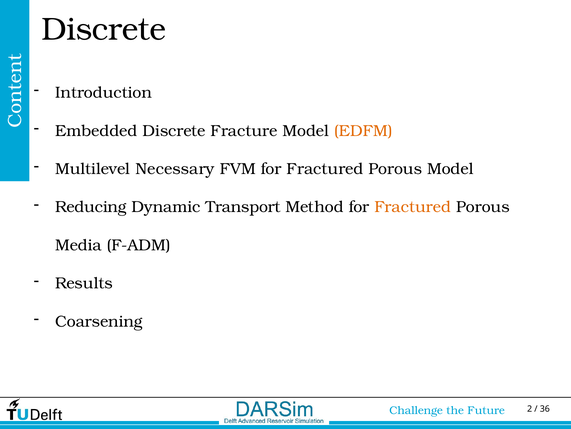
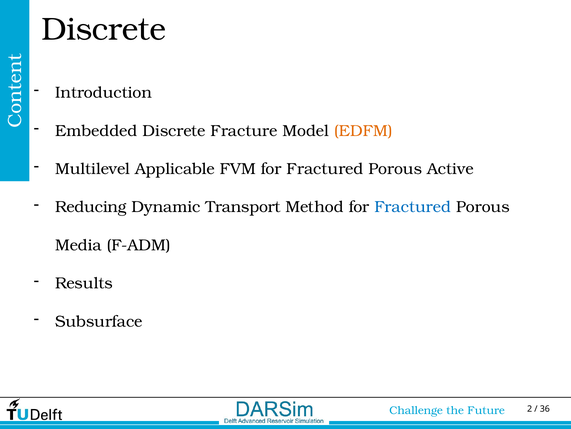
Necessary: Necessary -> Applicable (175, 169)
Porous Model: Model -> Active (450, 169)
Fractured colour: orange -> blue (413, 207)
Coarsening: Coarsening -> Subsurface (99, 321)
